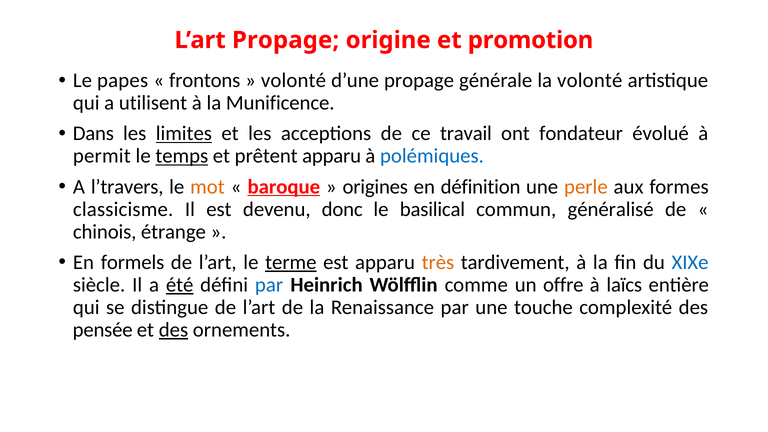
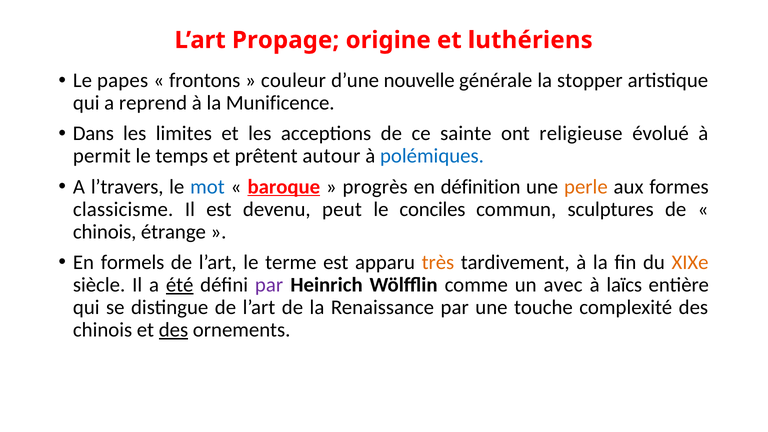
promotion: promotion -> luthériens (530, 40)
volonté: volonté -> couleur (293, 81)
d’une propage: propage -> nouvelle (419, 81)
la volonté: volonté -> stopper (590, 81)
utilisent: utilisent -> reprend (153, 103)
limites underline: present -> none (184, 134)
travail: travail -> sainte (466, 134)
fondateur: fondateur -> religieuse (581, 134)
temps underline: present -> none (182, 156)
prêtent apparu: apparu -> autour (331, 156)
mot colour: orange -> blue (207, 187)
origines: origines -> progrès (375, 187)
donc: donc -> peut (342, 209)
basilical: basilical -> conciles (432, 209)
généralisé: généralisé -> sculptures (611, 209)
terme underline: present -> none (291, 262)
XIXe colour: blue -> orange (690, 262)
par colour: blue -> purple (269, 285)
offre: offre -> avec (563, 285)
pensée: pensée -> chinois (103, 330)
